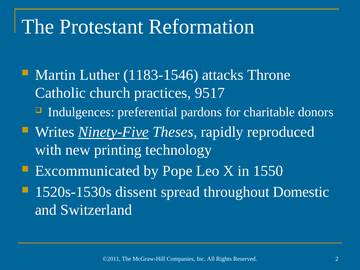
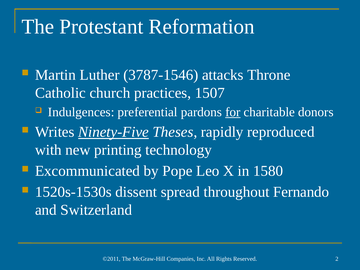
1183-1546: 1183-1546 -> 3787-1546 (161, 75)
9517: 9517 -> 1507 (210, 93)
for underline: none -> present (233, 112)
1550: 1550 -> 1580 (268, 171)
Domestic: Domestic -> Fernando (301, 192)
